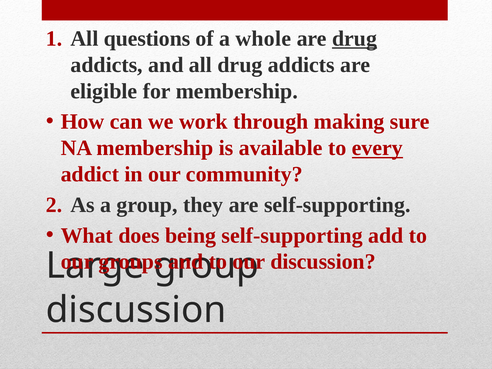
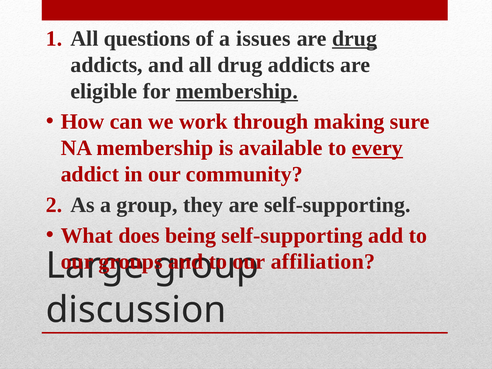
whole: whole -> issues (263, 39)
membership underline: none -> present (237, 91)
discussion: discussion -> affiliation (323, 262)
